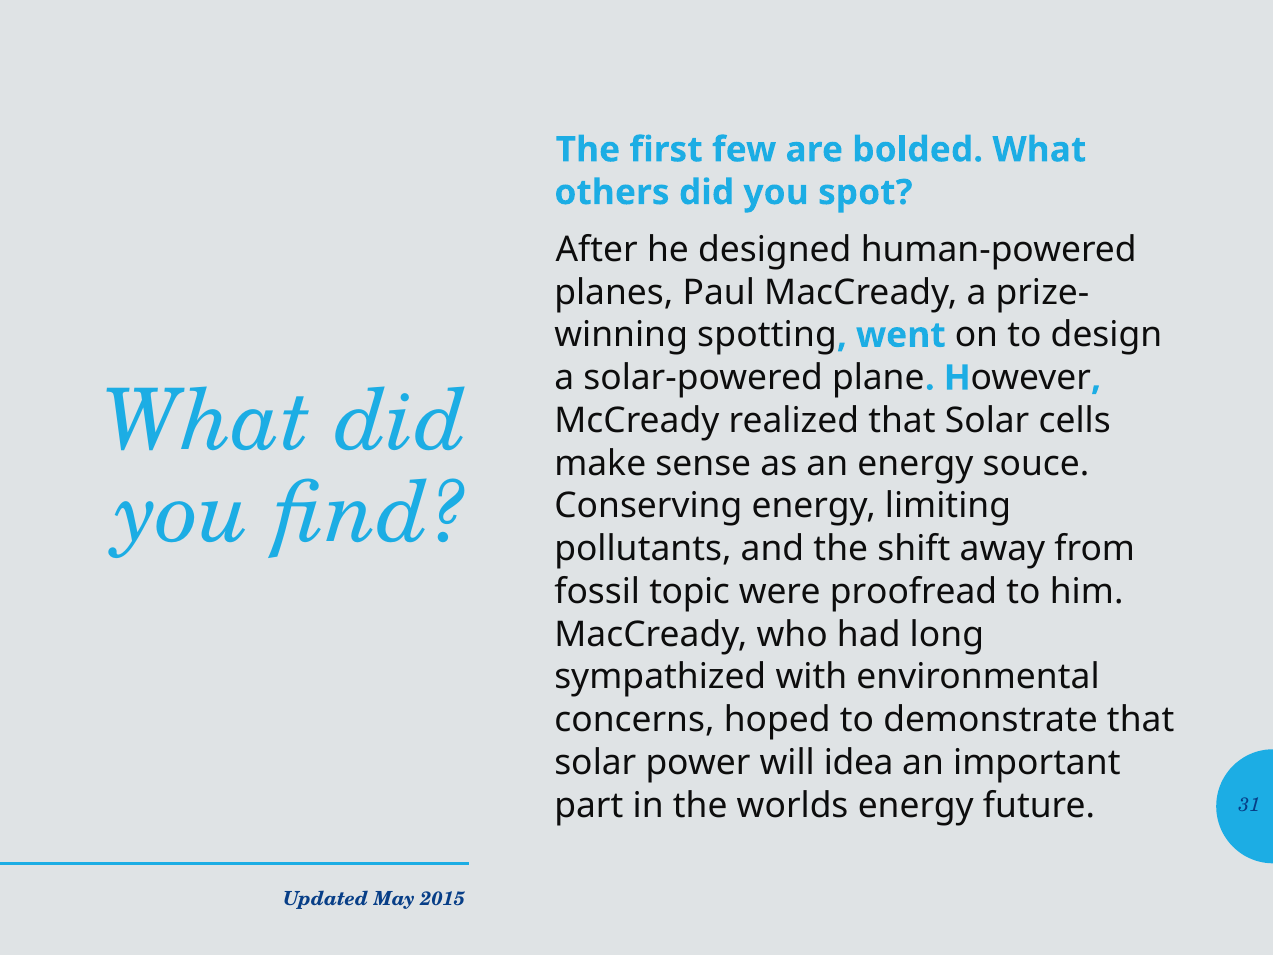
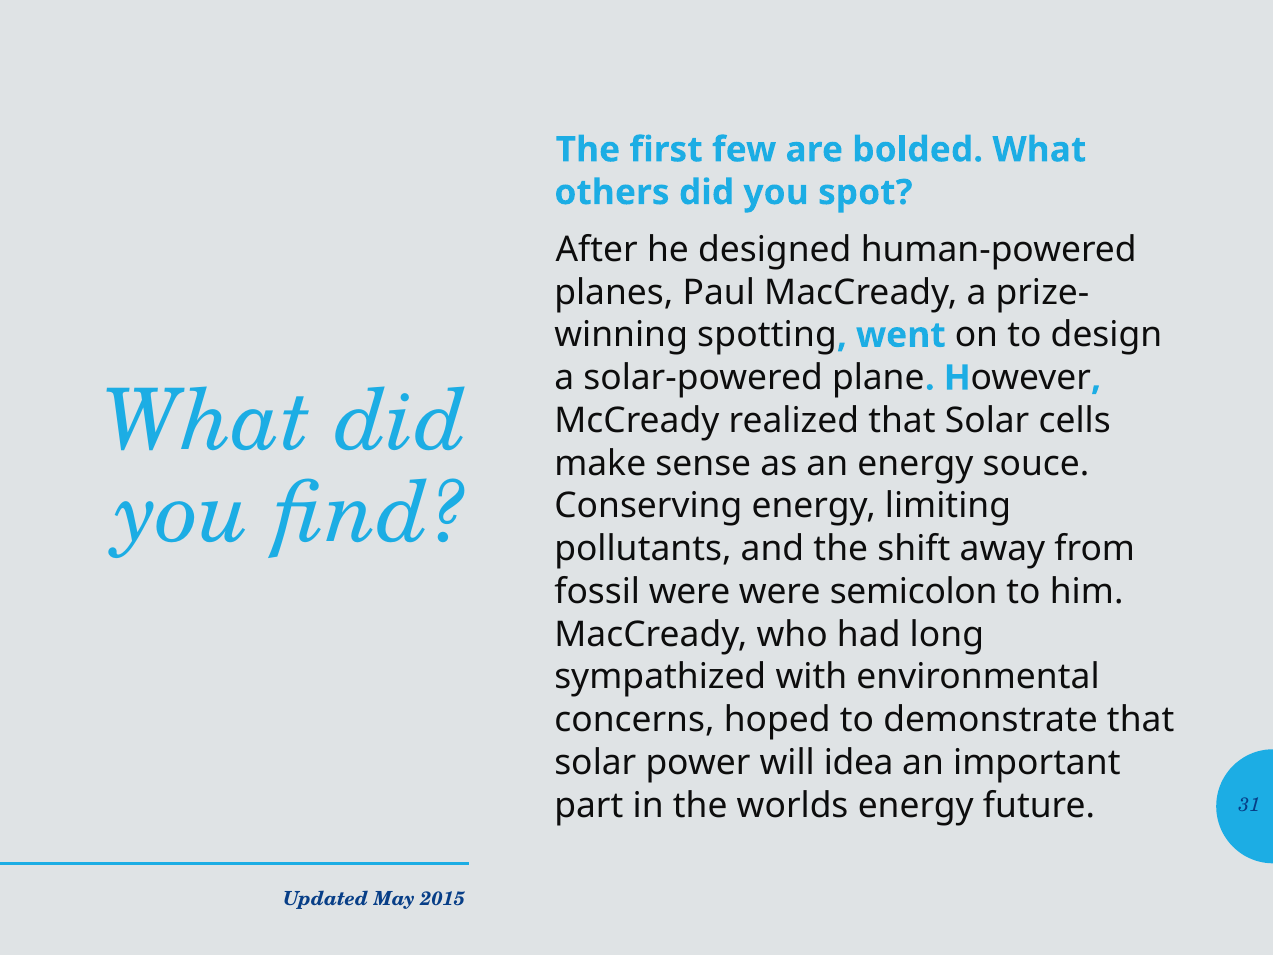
fossil topic: topic -> were (690, 592)
proofread: proofread -> semicolon (914, 592)
